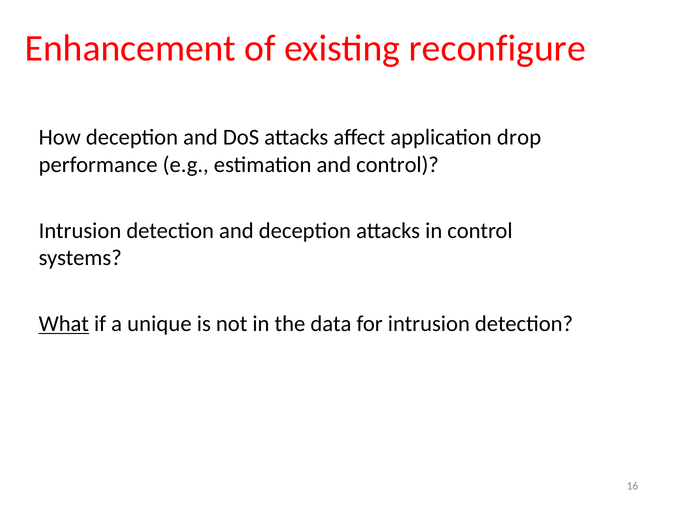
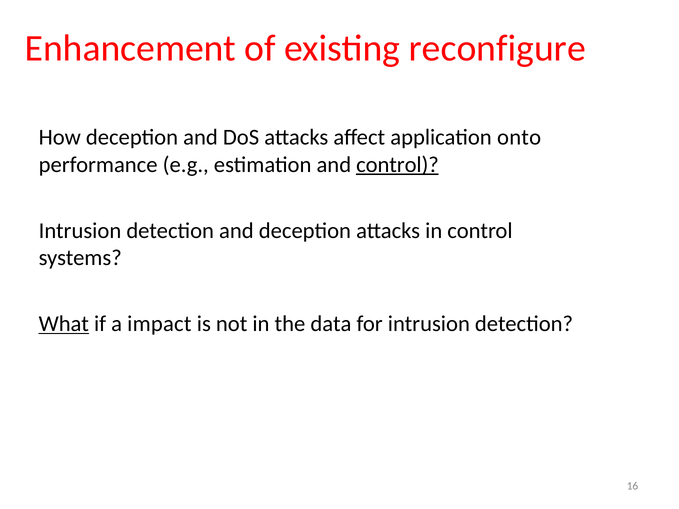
drop: drop -> onto (519, 138)
control underline: none -> present (398, 165)
unique: unique -> impact (159, 324)
